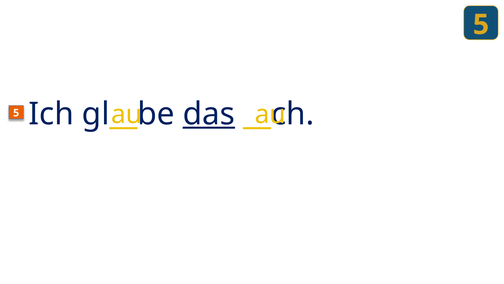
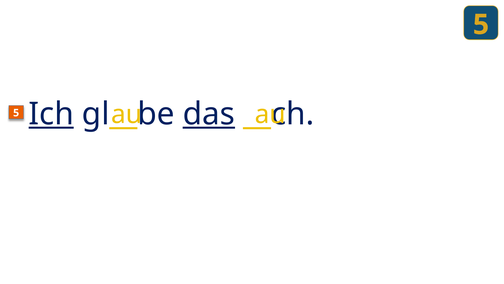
Ich underline: none -> present (51, 114)
